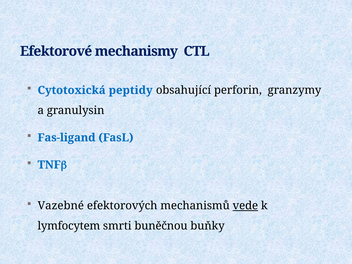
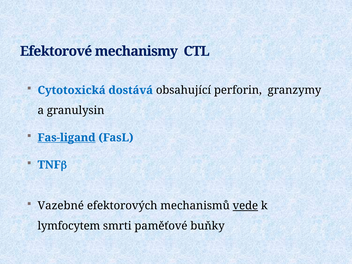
peptidy: peptidy -> dostává (131, 90)
Fas-ligand underline: none -> present (67, 138)
buněčnou: buněčnou -> paměťové (161, 226)
